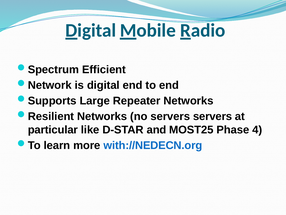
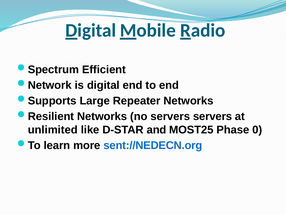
particular: particular -> unlimited (53, 129)
4: 4 -> 0 (257, 129)
with://NEDECN.org: with://NEDECN.org -> sent://NEDECN.org (153, 145)
